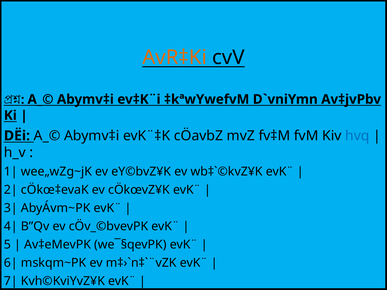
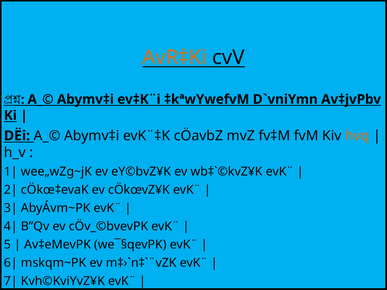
hvq colour: blue -> orange (357, 136)
